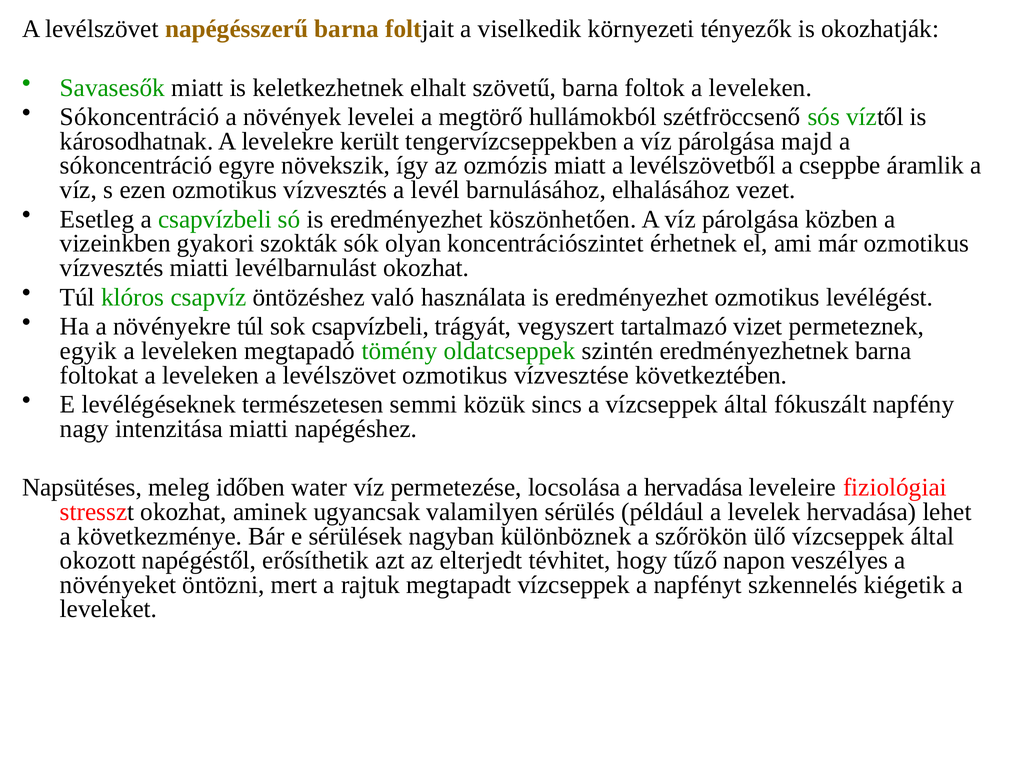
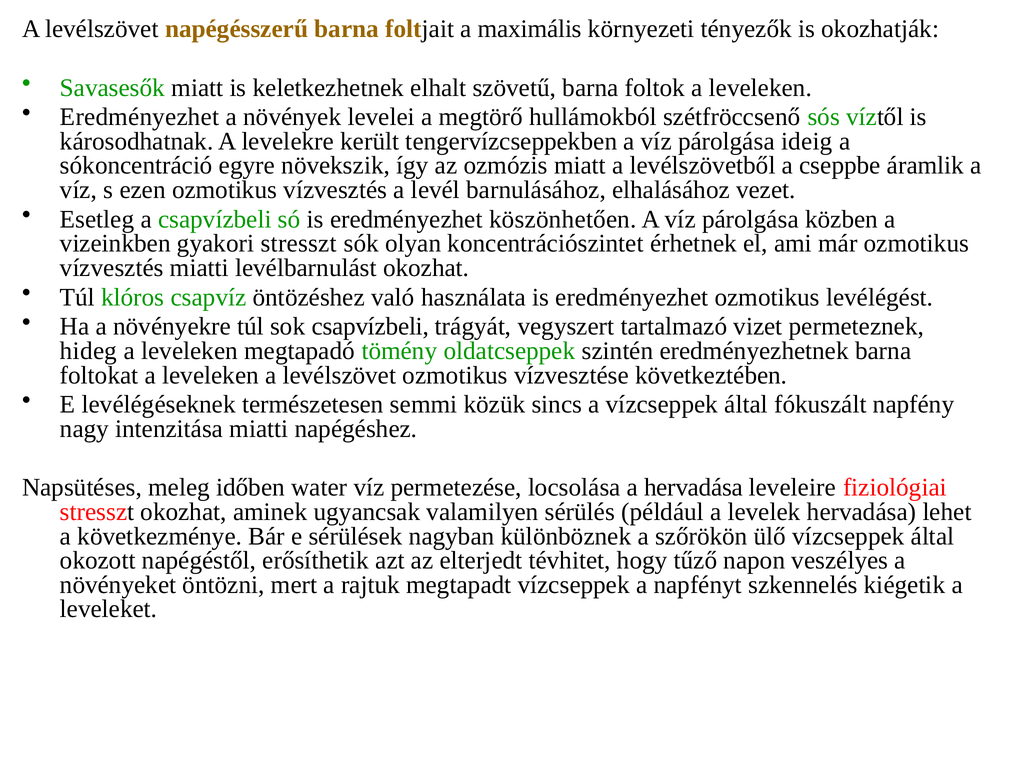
viselkedik: viselkedik -> maximális (530, 29)
Sókoncentráció: Sókoncentráció -> Eredményezhet (140, 117)
majd: majd -> ideig (807, 141)
gyakori szokták: szokták -> stresszt (299, 243)
egyik: egyik -> hideg (89, 351)
